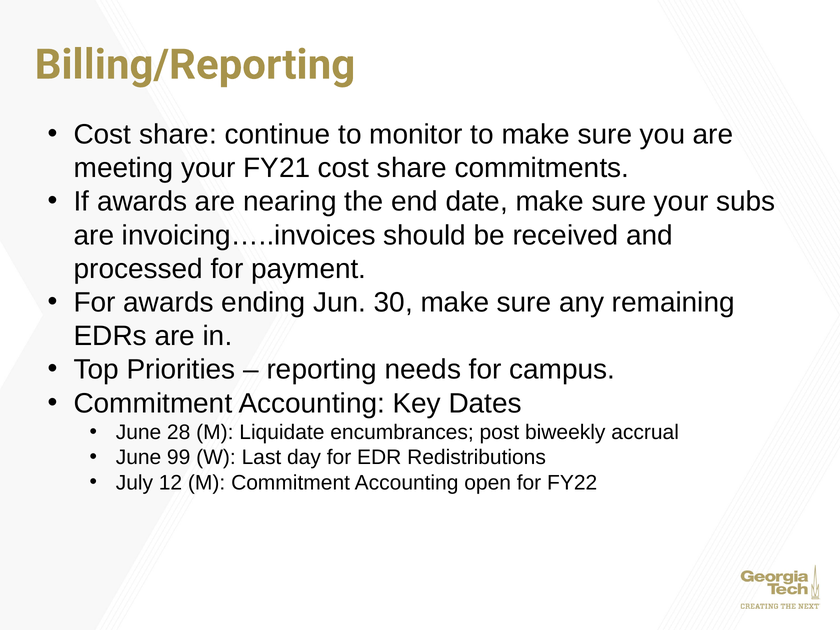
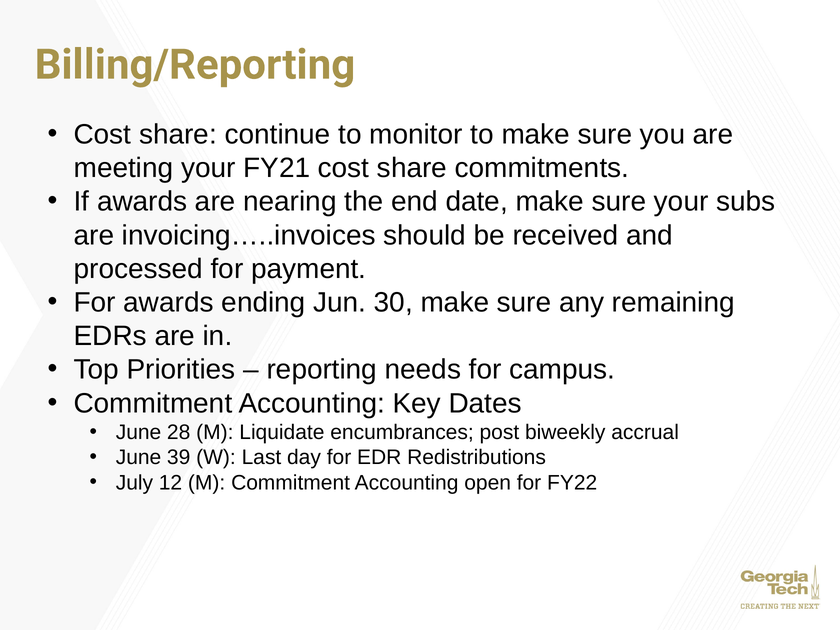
99: 99 -> 39 (179, 457)
